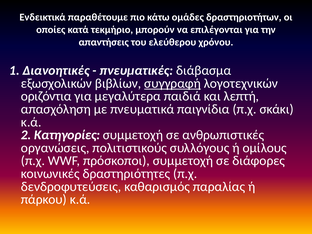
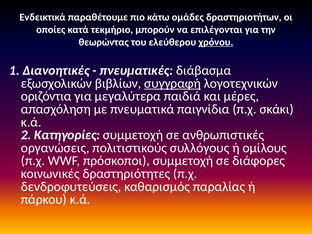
απαντήσεις: απαντήσεις -> θεωρώντας (104, 42)
χρόνου underline: none -> present (216, 42)
λεπτή: λεπτή -> μέρες (241, 96)
